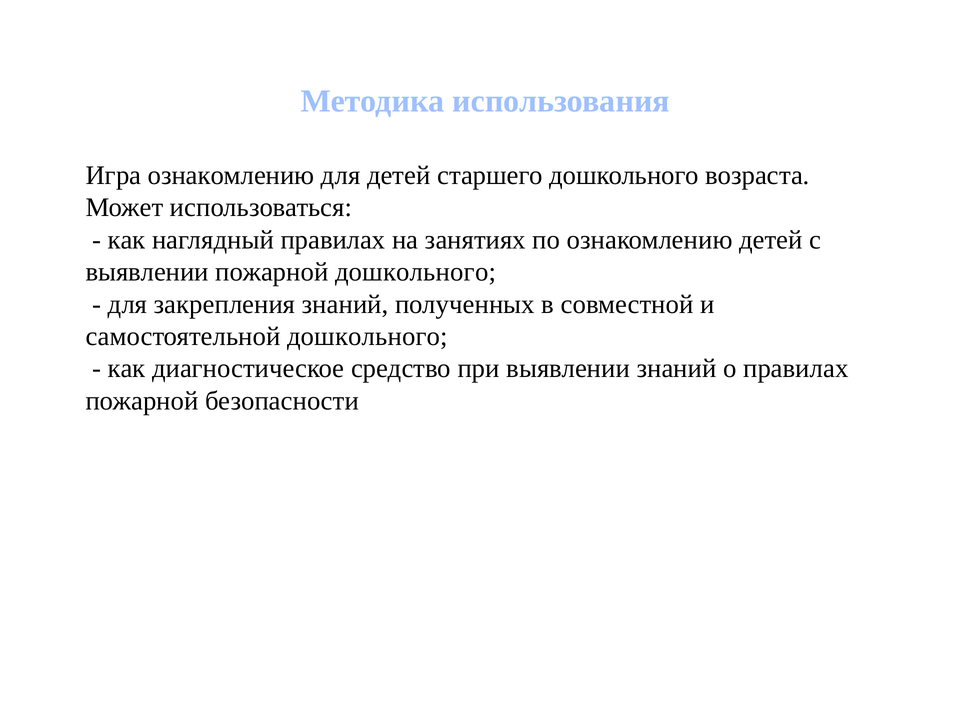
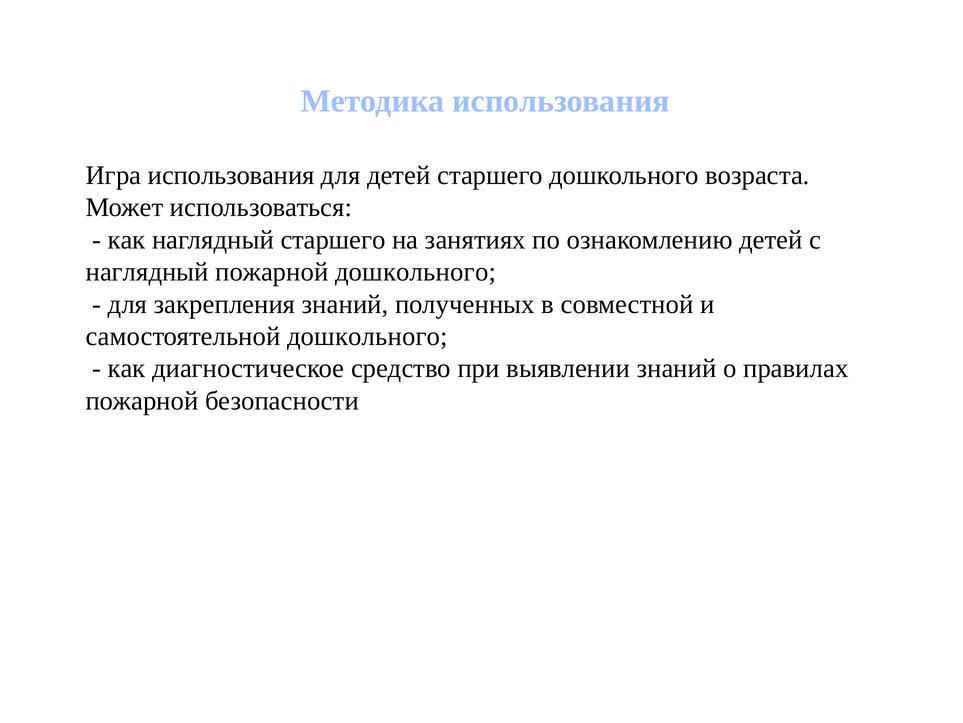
Игра ознакомлению: ознакомлению -> использования (231, 175)
наглядный правилах: правилах -> старшего (333, 240)
выявлении: выявлении -> наглядный (147, 272)
